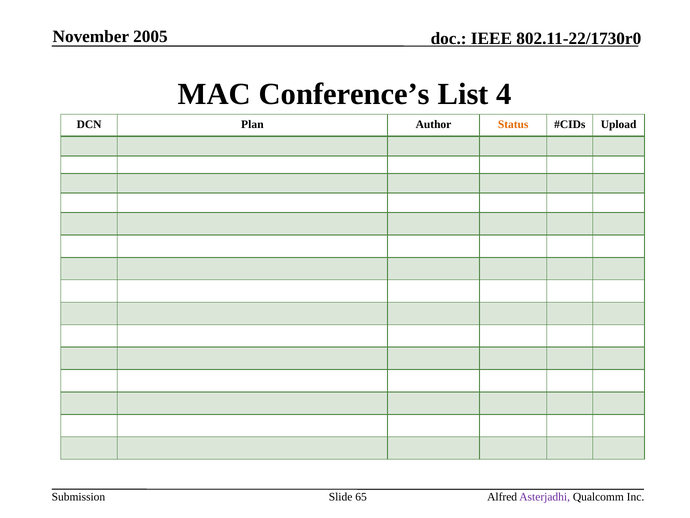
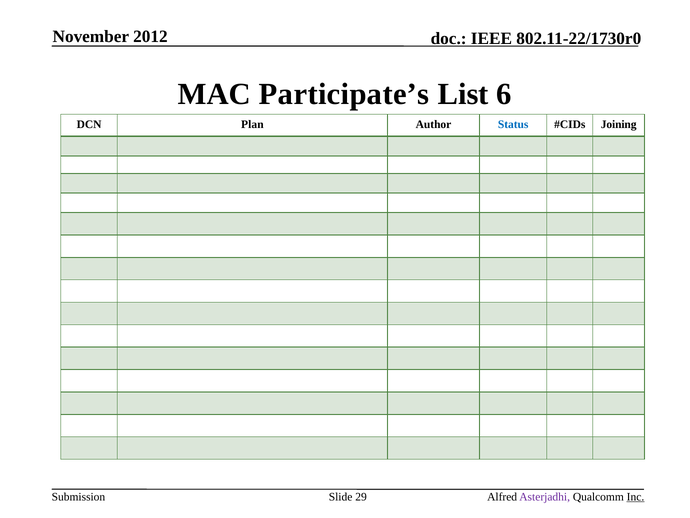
2005: 2005 -> 2012 (150, 37)
Conference’s: Conference’s -> Participate’s (344, 94)
4: 4 -> 6 (504, 94)
Status colour: orange -> blue (513, 124)
Upload: Upload -> Joining (619, 124)
65: 65 -> 29 (361, 496)
Inc underline: none -> present (636, 496)
